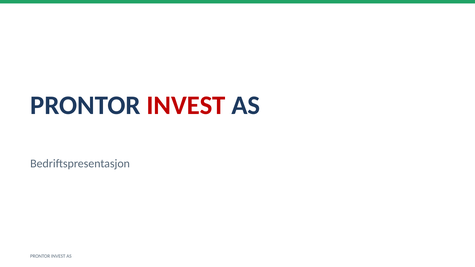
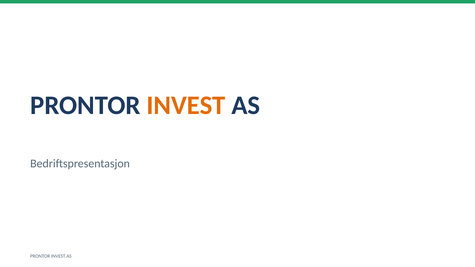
INVEST colour: red -> orange (186, 105)
